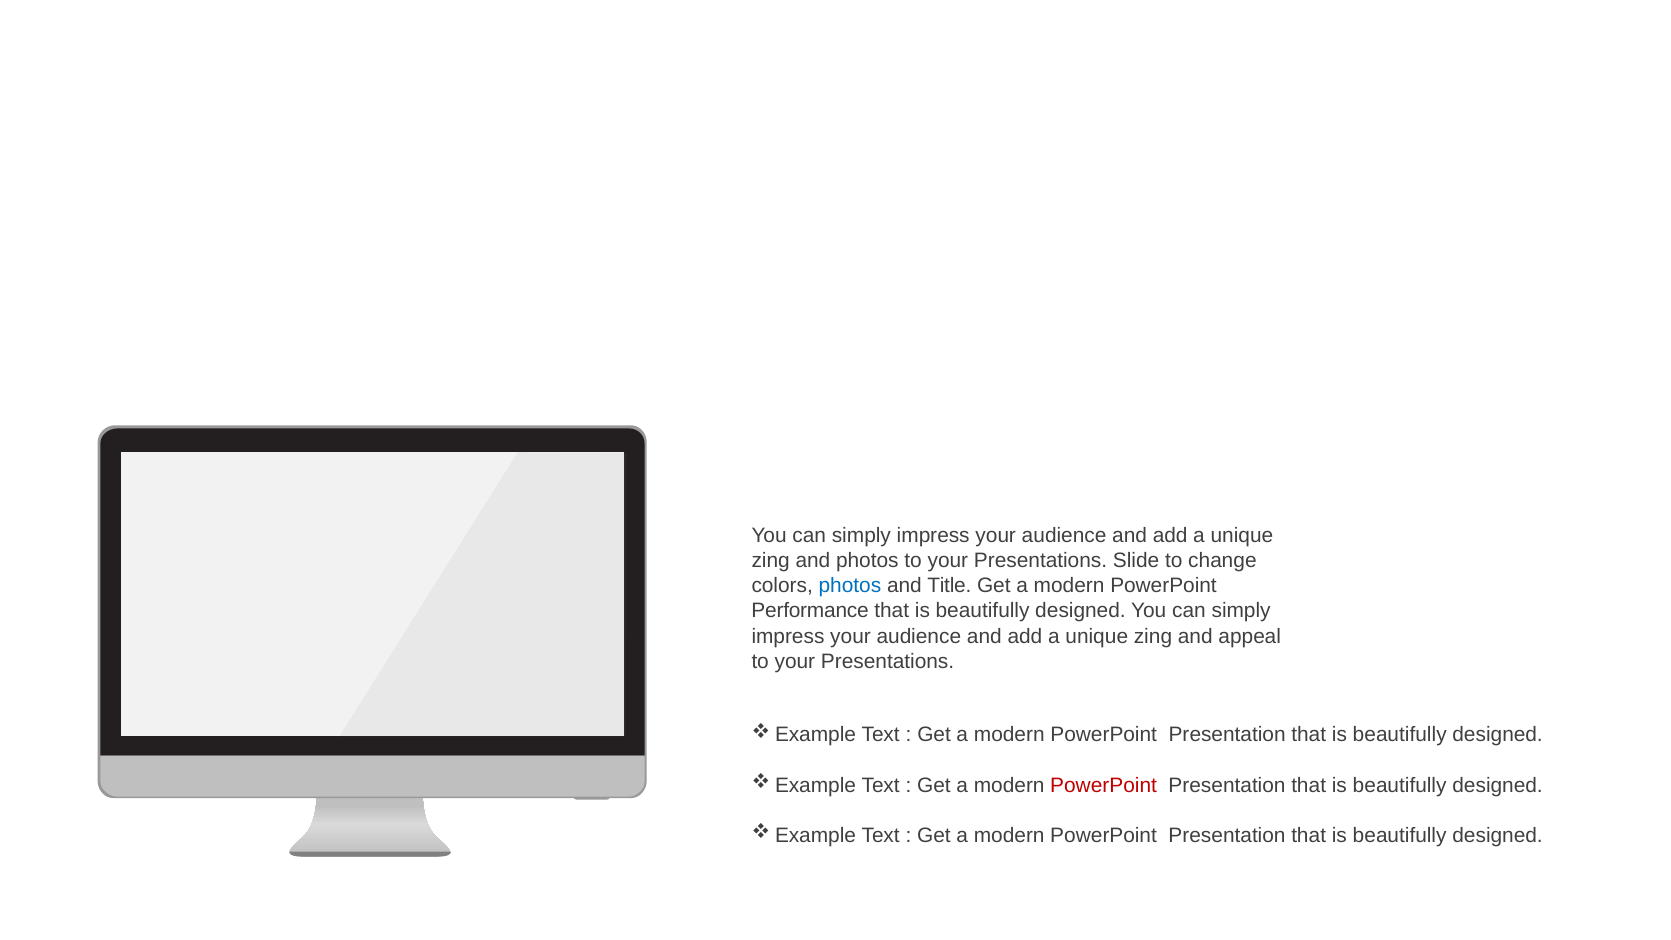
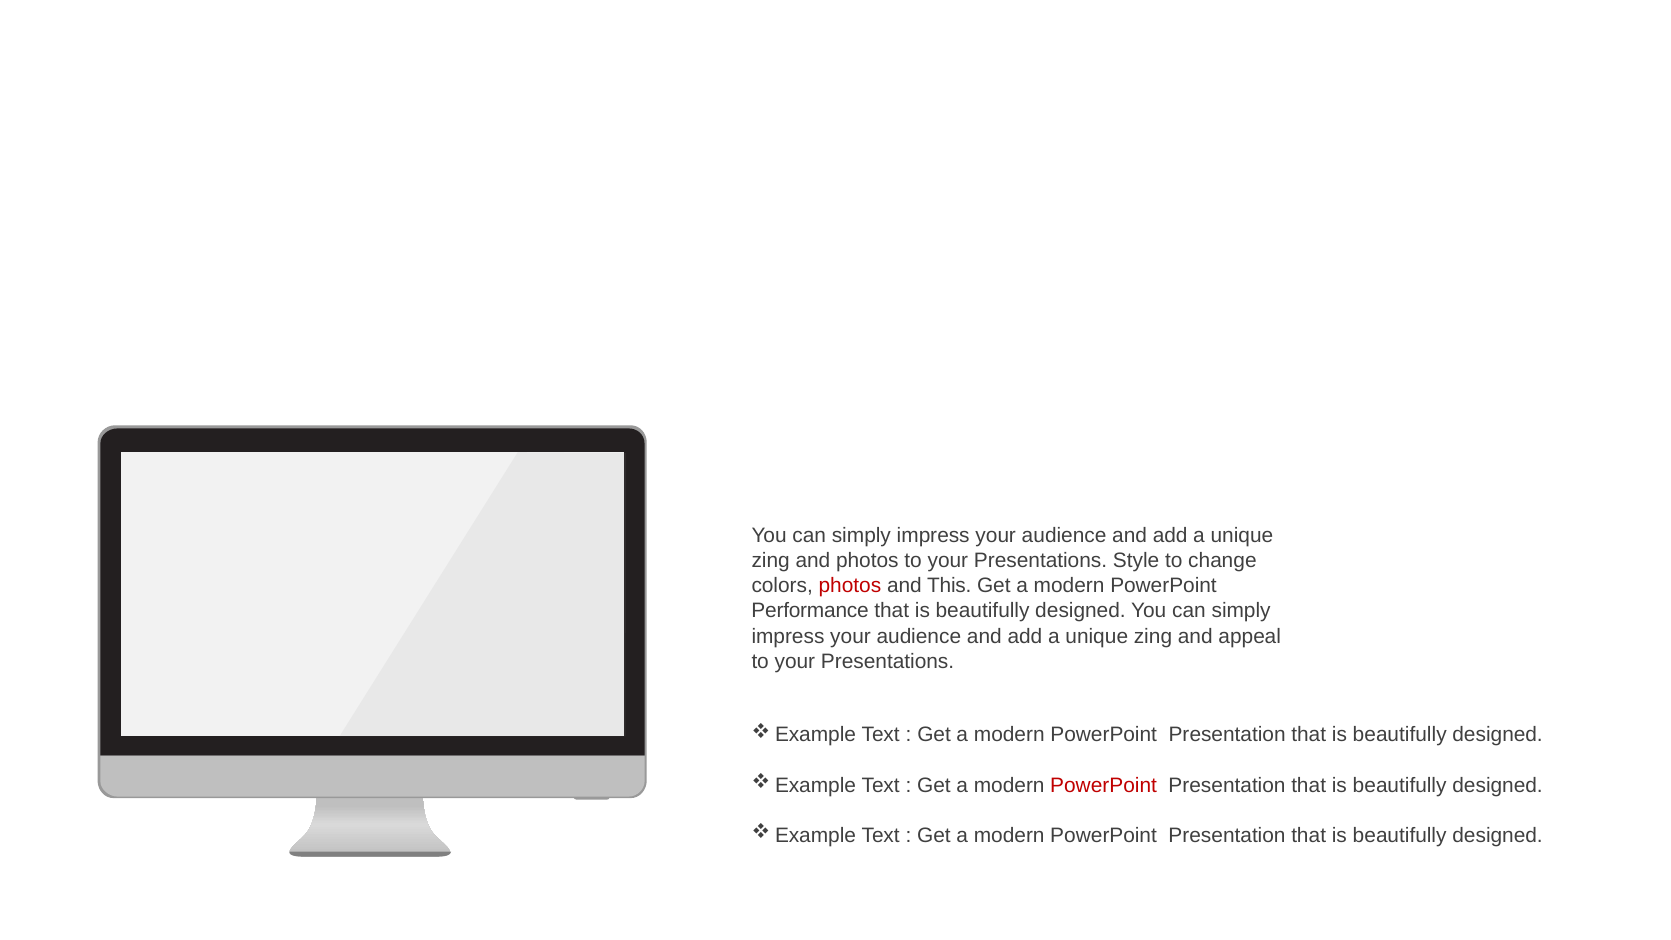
Slide: Slide -> Style (1136, 561)
photos colour: blue -> red (850, 586)
Title: Title -> This (949, 586)
